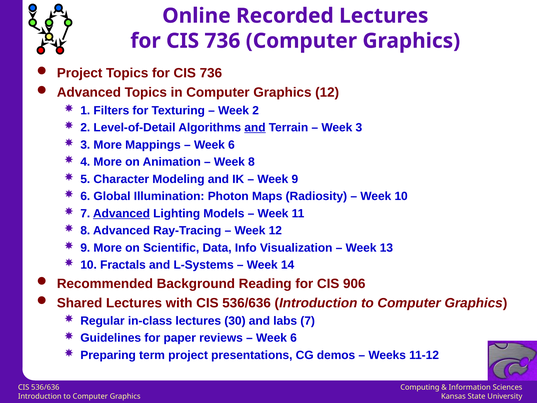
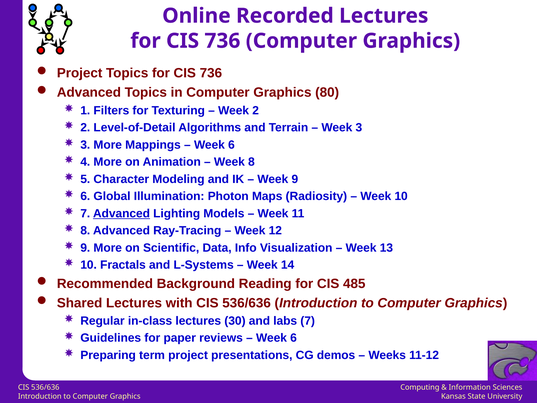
Graphics 12: 12 -> 80 (327, 92)
and underline: present -> none (255, 128)
906: 906 -> 485 (354, 283)
